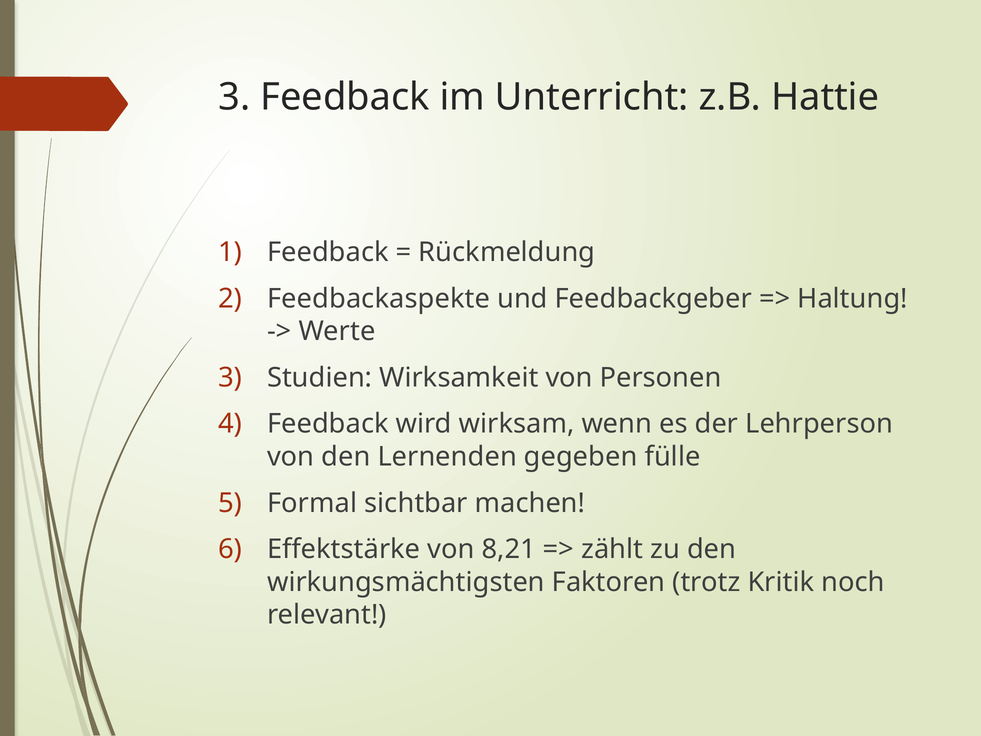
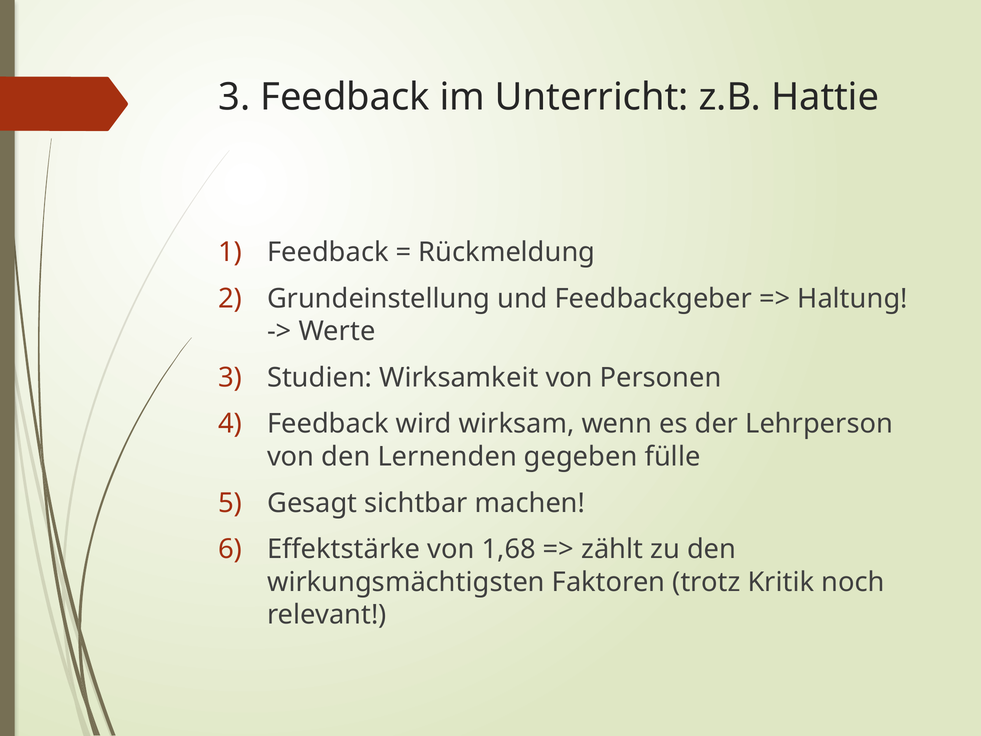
Feedbackaspekte: Feedbackaspekte -> Grundeinstellung (379, 298)
Formal: Formal -> Gesagt (312, 503)
8,21: 8,21 -> 1,68 (509, 549)
